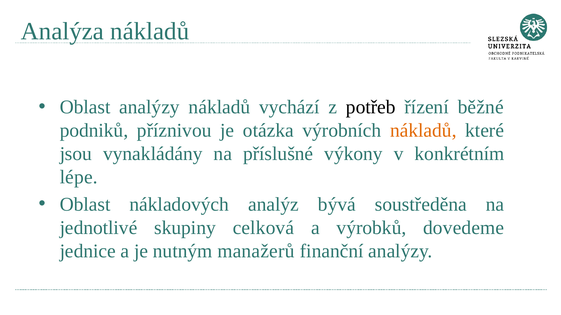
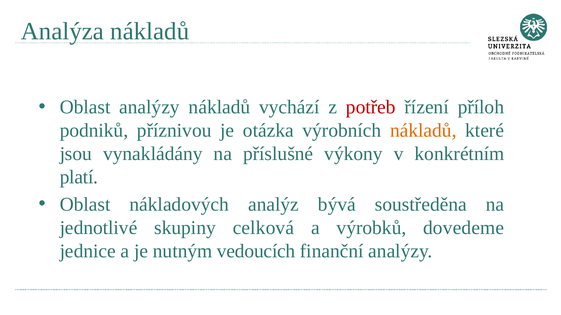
potřeb colour: black -> red (371, 107)
běžné: běžné -> příloh (481, 107)
lépe: lépe -> platí (79, 177)
manažerů: manažerů -> vedoucích (256, 251)
